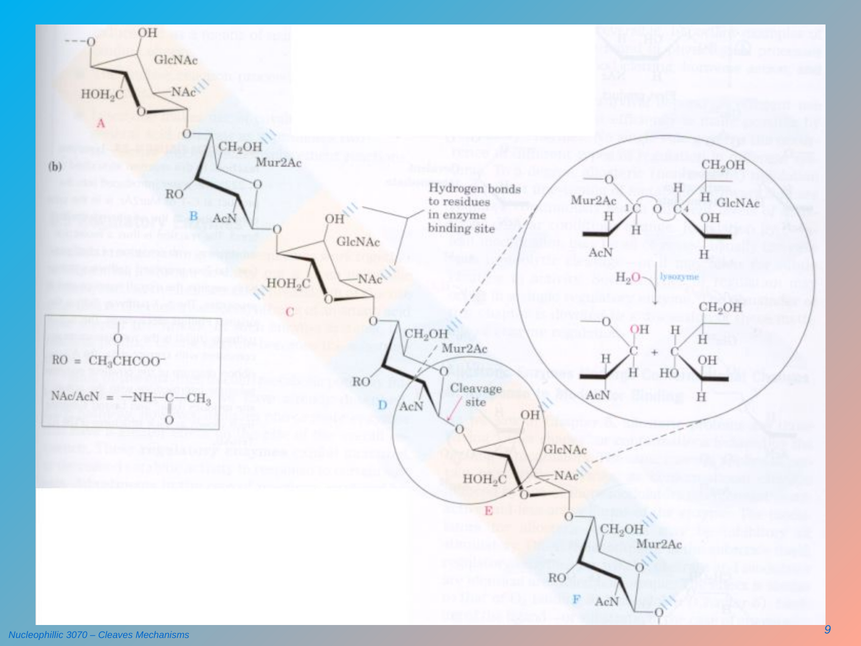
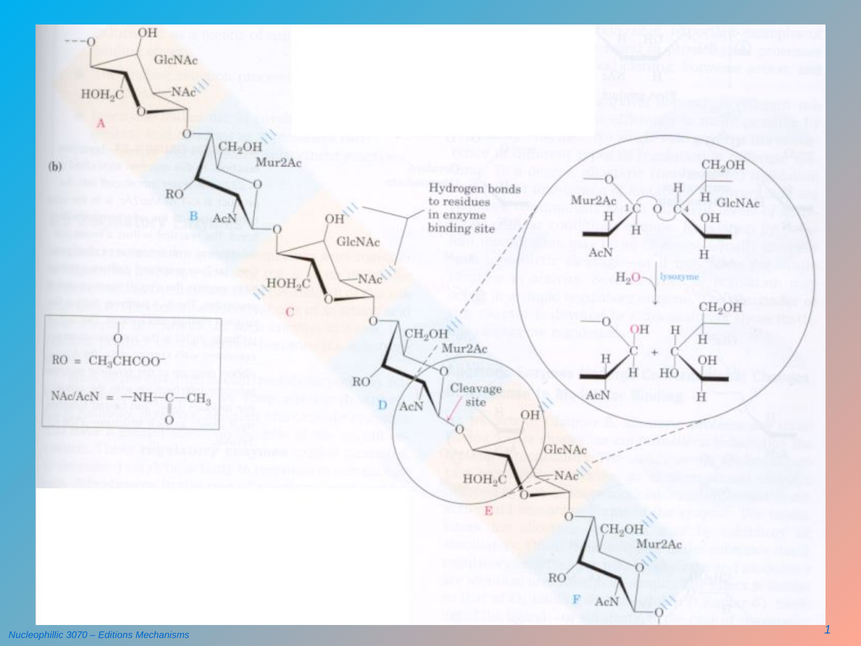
Cleaves: Cleaves -> Editions (115, 635)
9: 9 -> 1 (828, 629)
